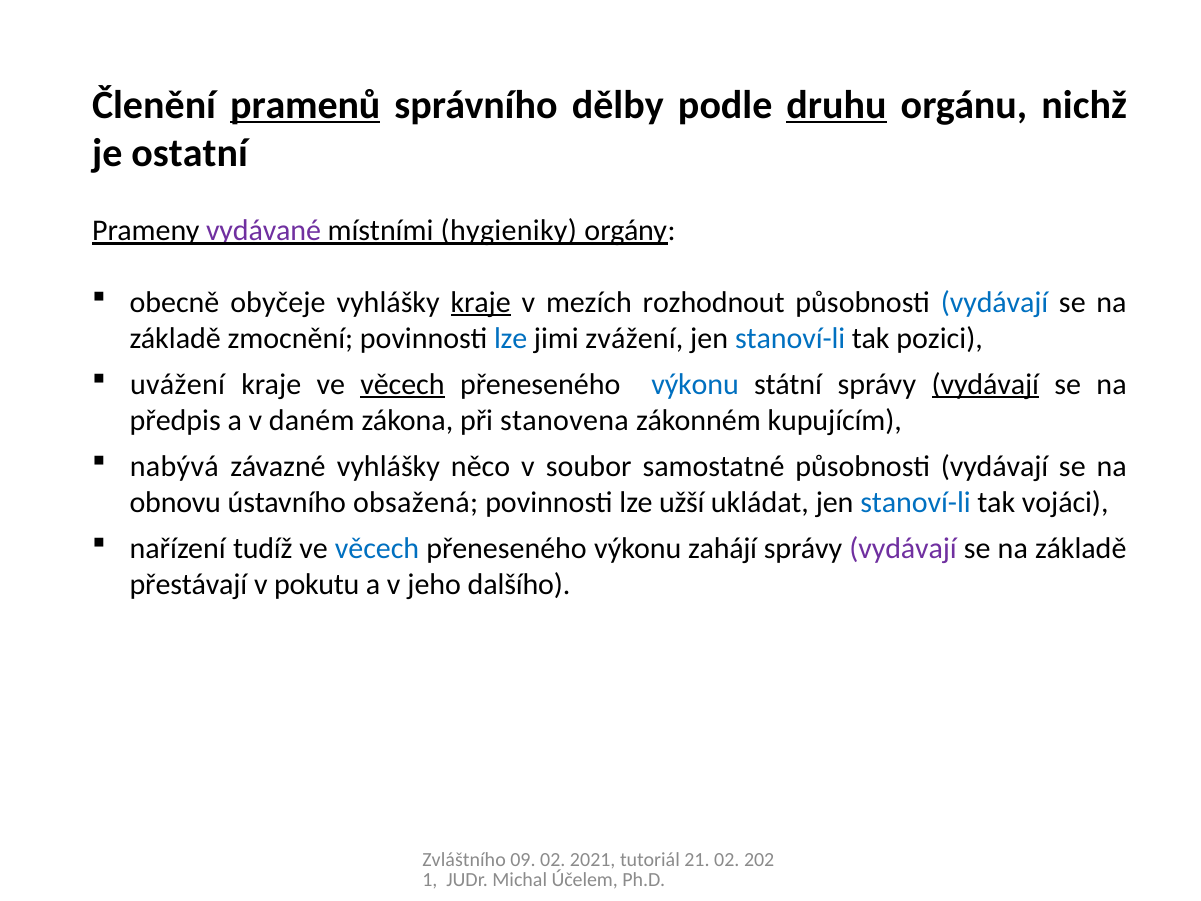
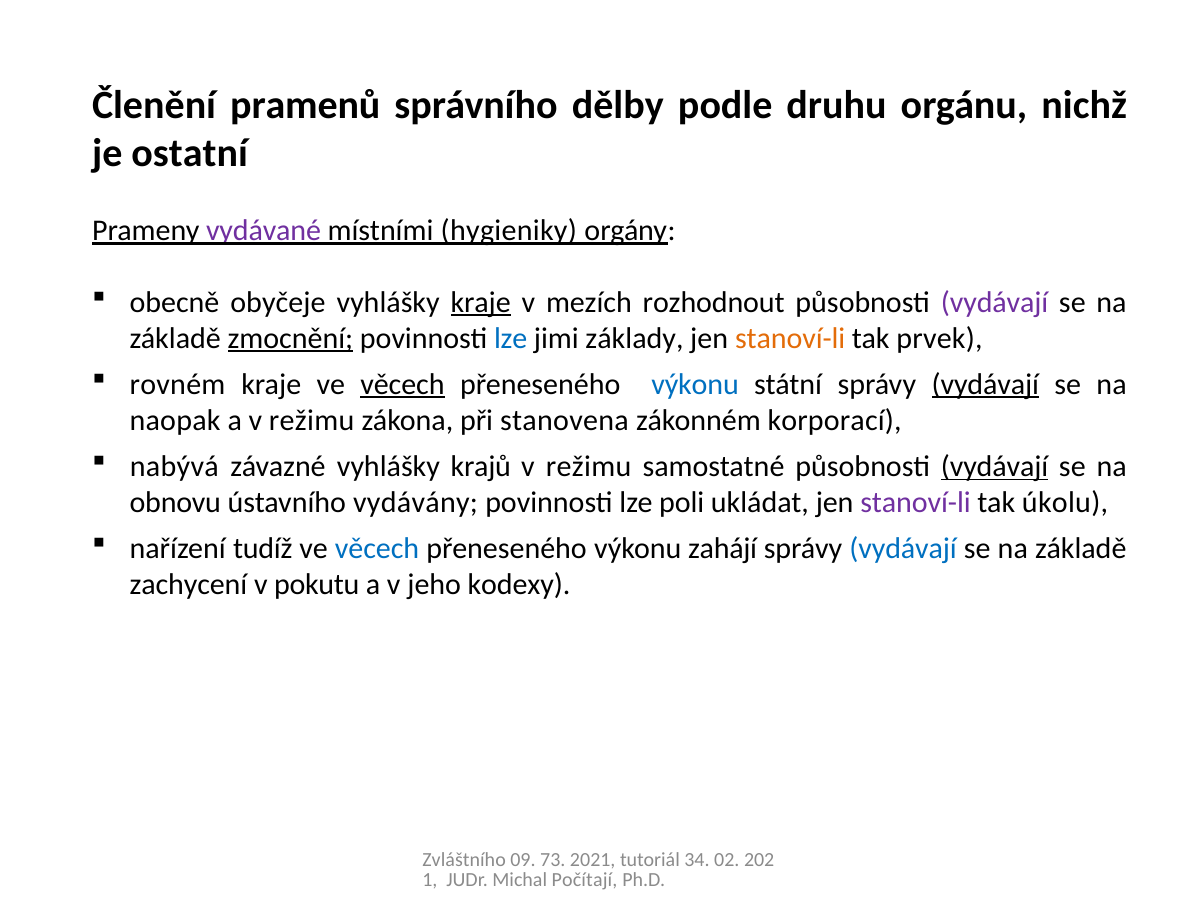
pramenů underline: present -> none (305, 105)
druhu underline: present -> none (836, 105)
vydávají colour: blue -> purple (995, 302)
zmocnění underline: none -> present (290, 338)
zvážení: zvážení -> základy (634, 338)
stanoví-li colour: blue -> orange (790, 338)
pozici: pozici -> prvek (939, 338)
uvážení: uvážení -> rovném (178, 384)
předpis: předpis -> naopak (175, 420)
a v daném: daném -> režimu (312, 420)
kupujícím: kupujícím -> korporací (835, 420)
něco: něco -> krajů (481, 466)
soubor: soubor -> režimu (589, 466)
vydávají underline: none -> present (995, 466)
obsažená: obsažená -> vydávány (416, 502)
užší: užší -> poli (682, 502)
stanoví-li colour: blue -> purple (916, 502)
vojáci: vojáci -> úkolu (1065, 502)
vydávají colour: purple -> blue (903, 548)
přestávají: přestávají -> zachycení (188, 584)
dalšího: dalšího -> kodexy (519, 584)
09 02: 02 -> 73 (553, 860)
21: 21 -> 34 (697, 860)
Účelem: Účelem -> Počítají (585, 880)
